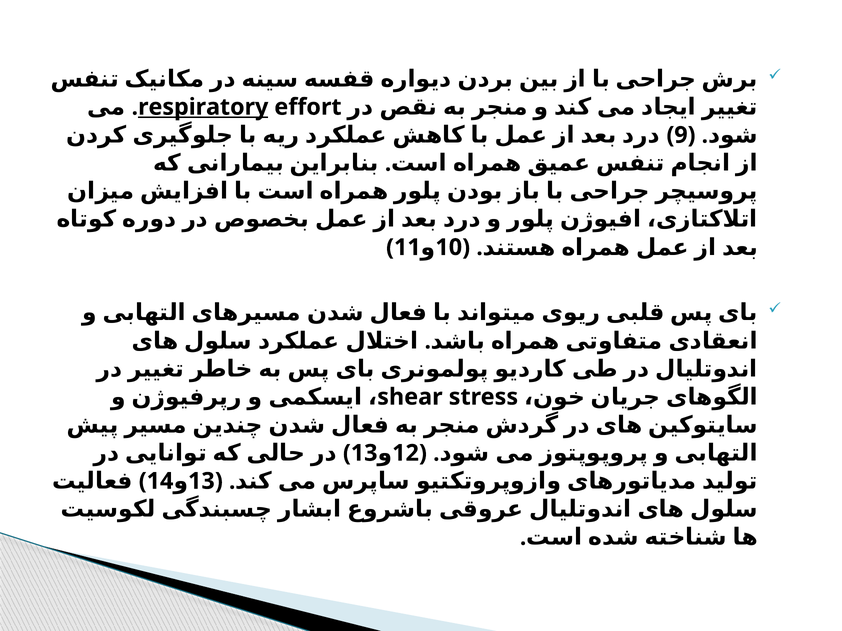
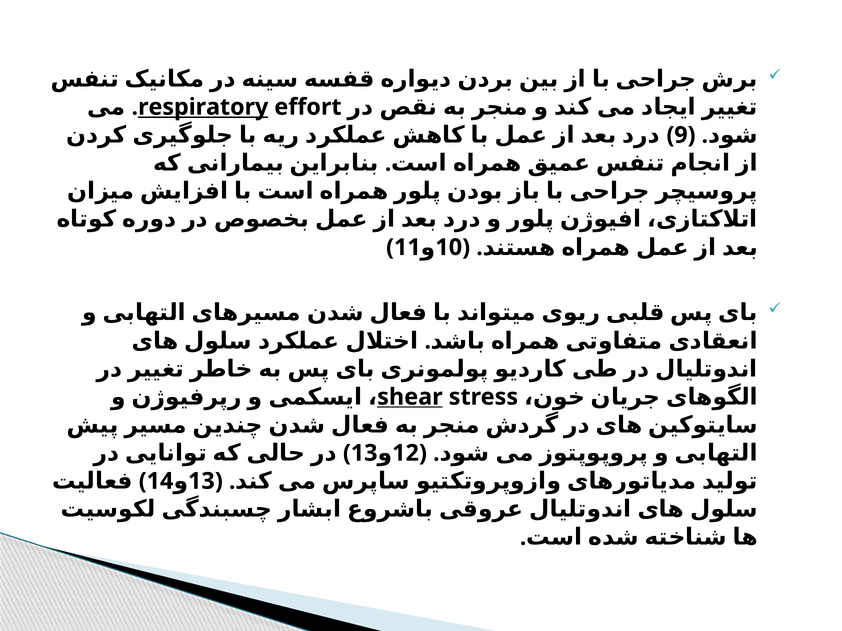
shear underline: none -> present (410, 397)
